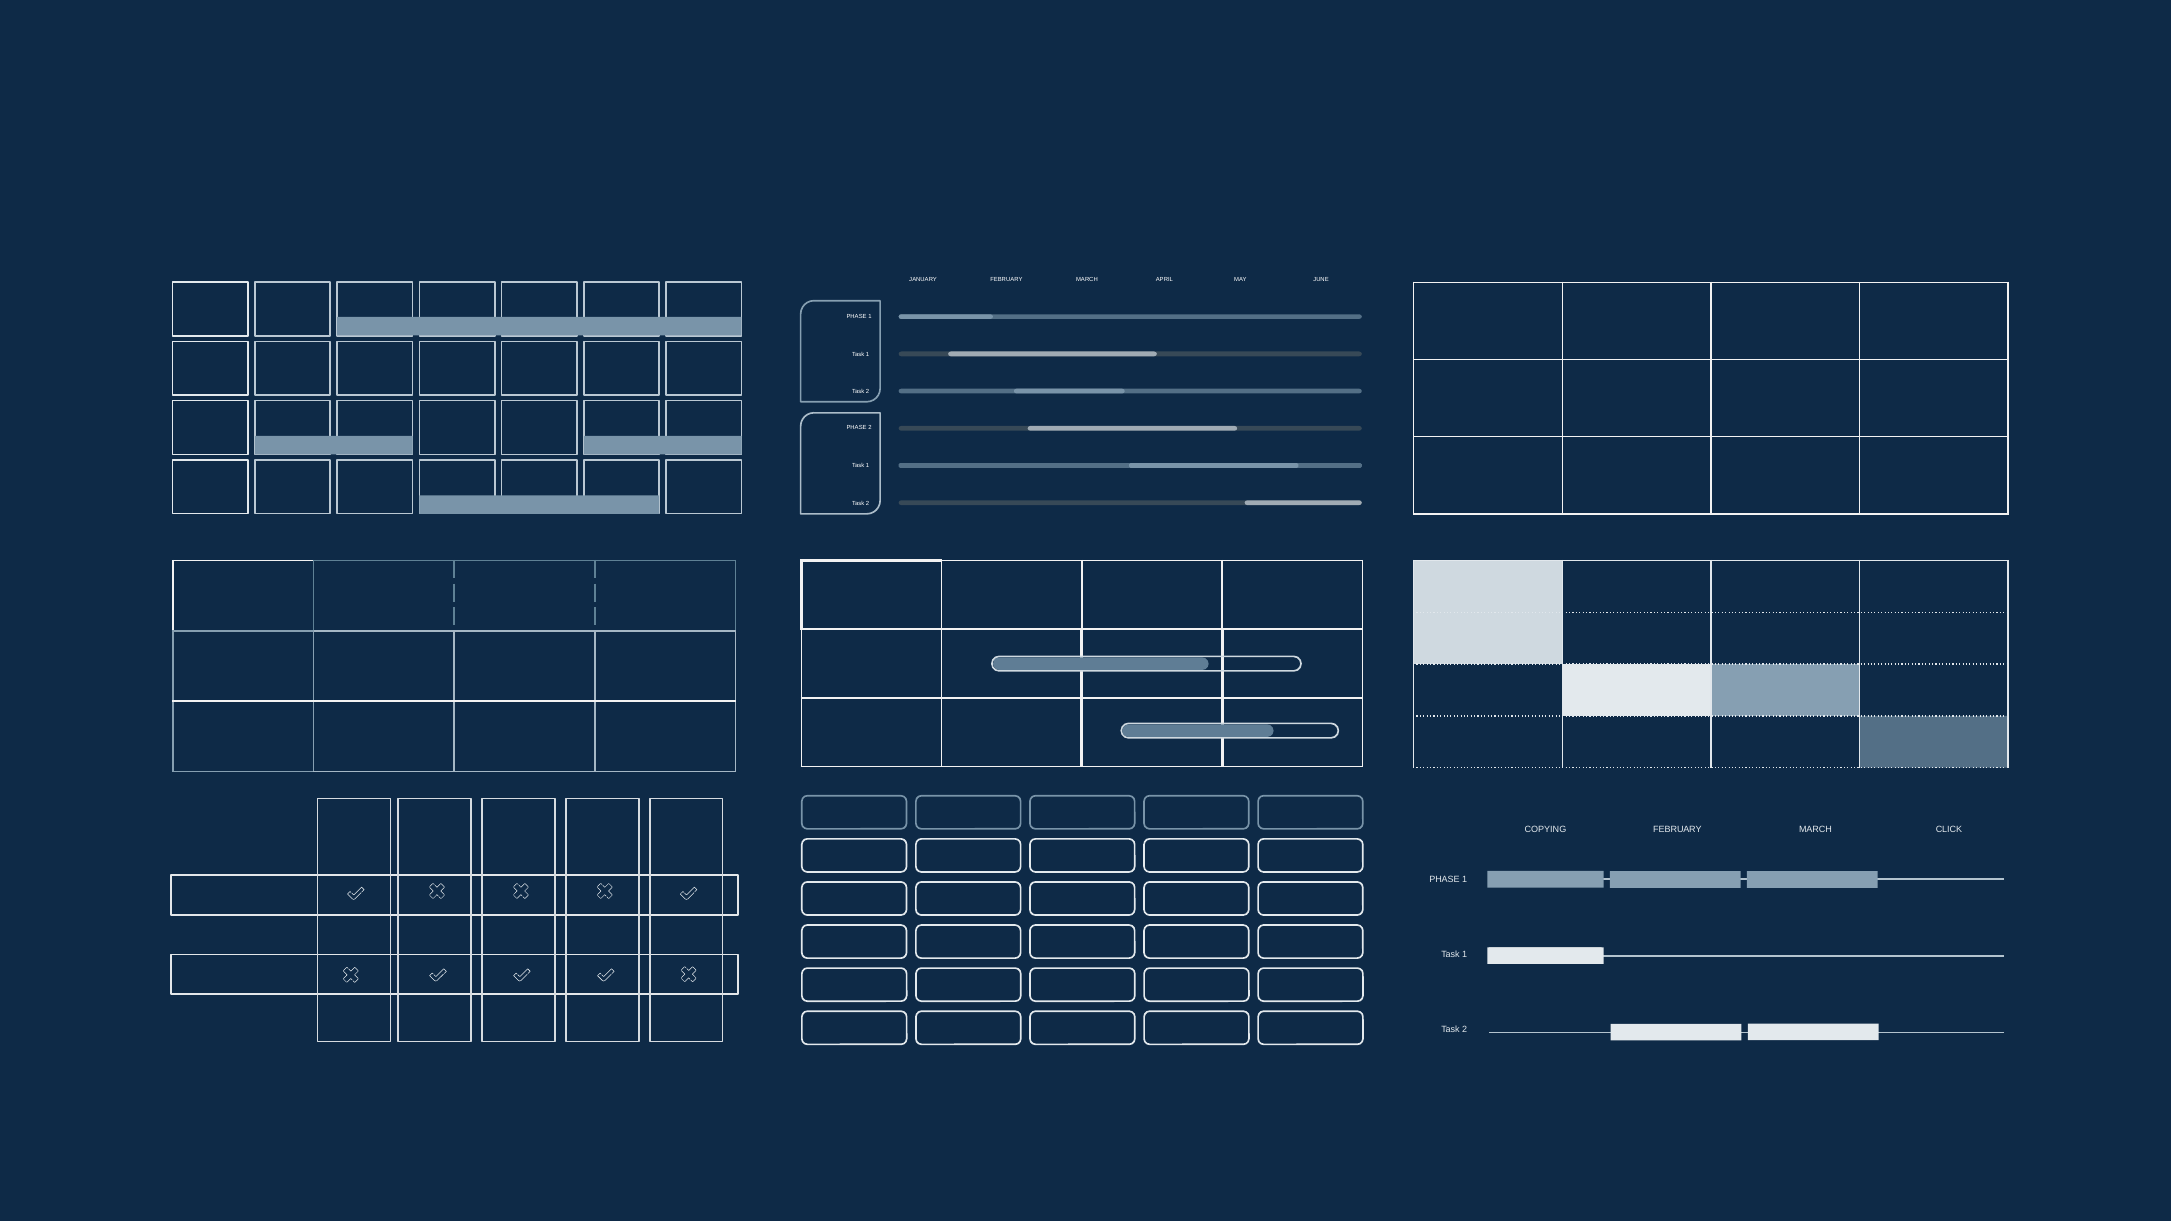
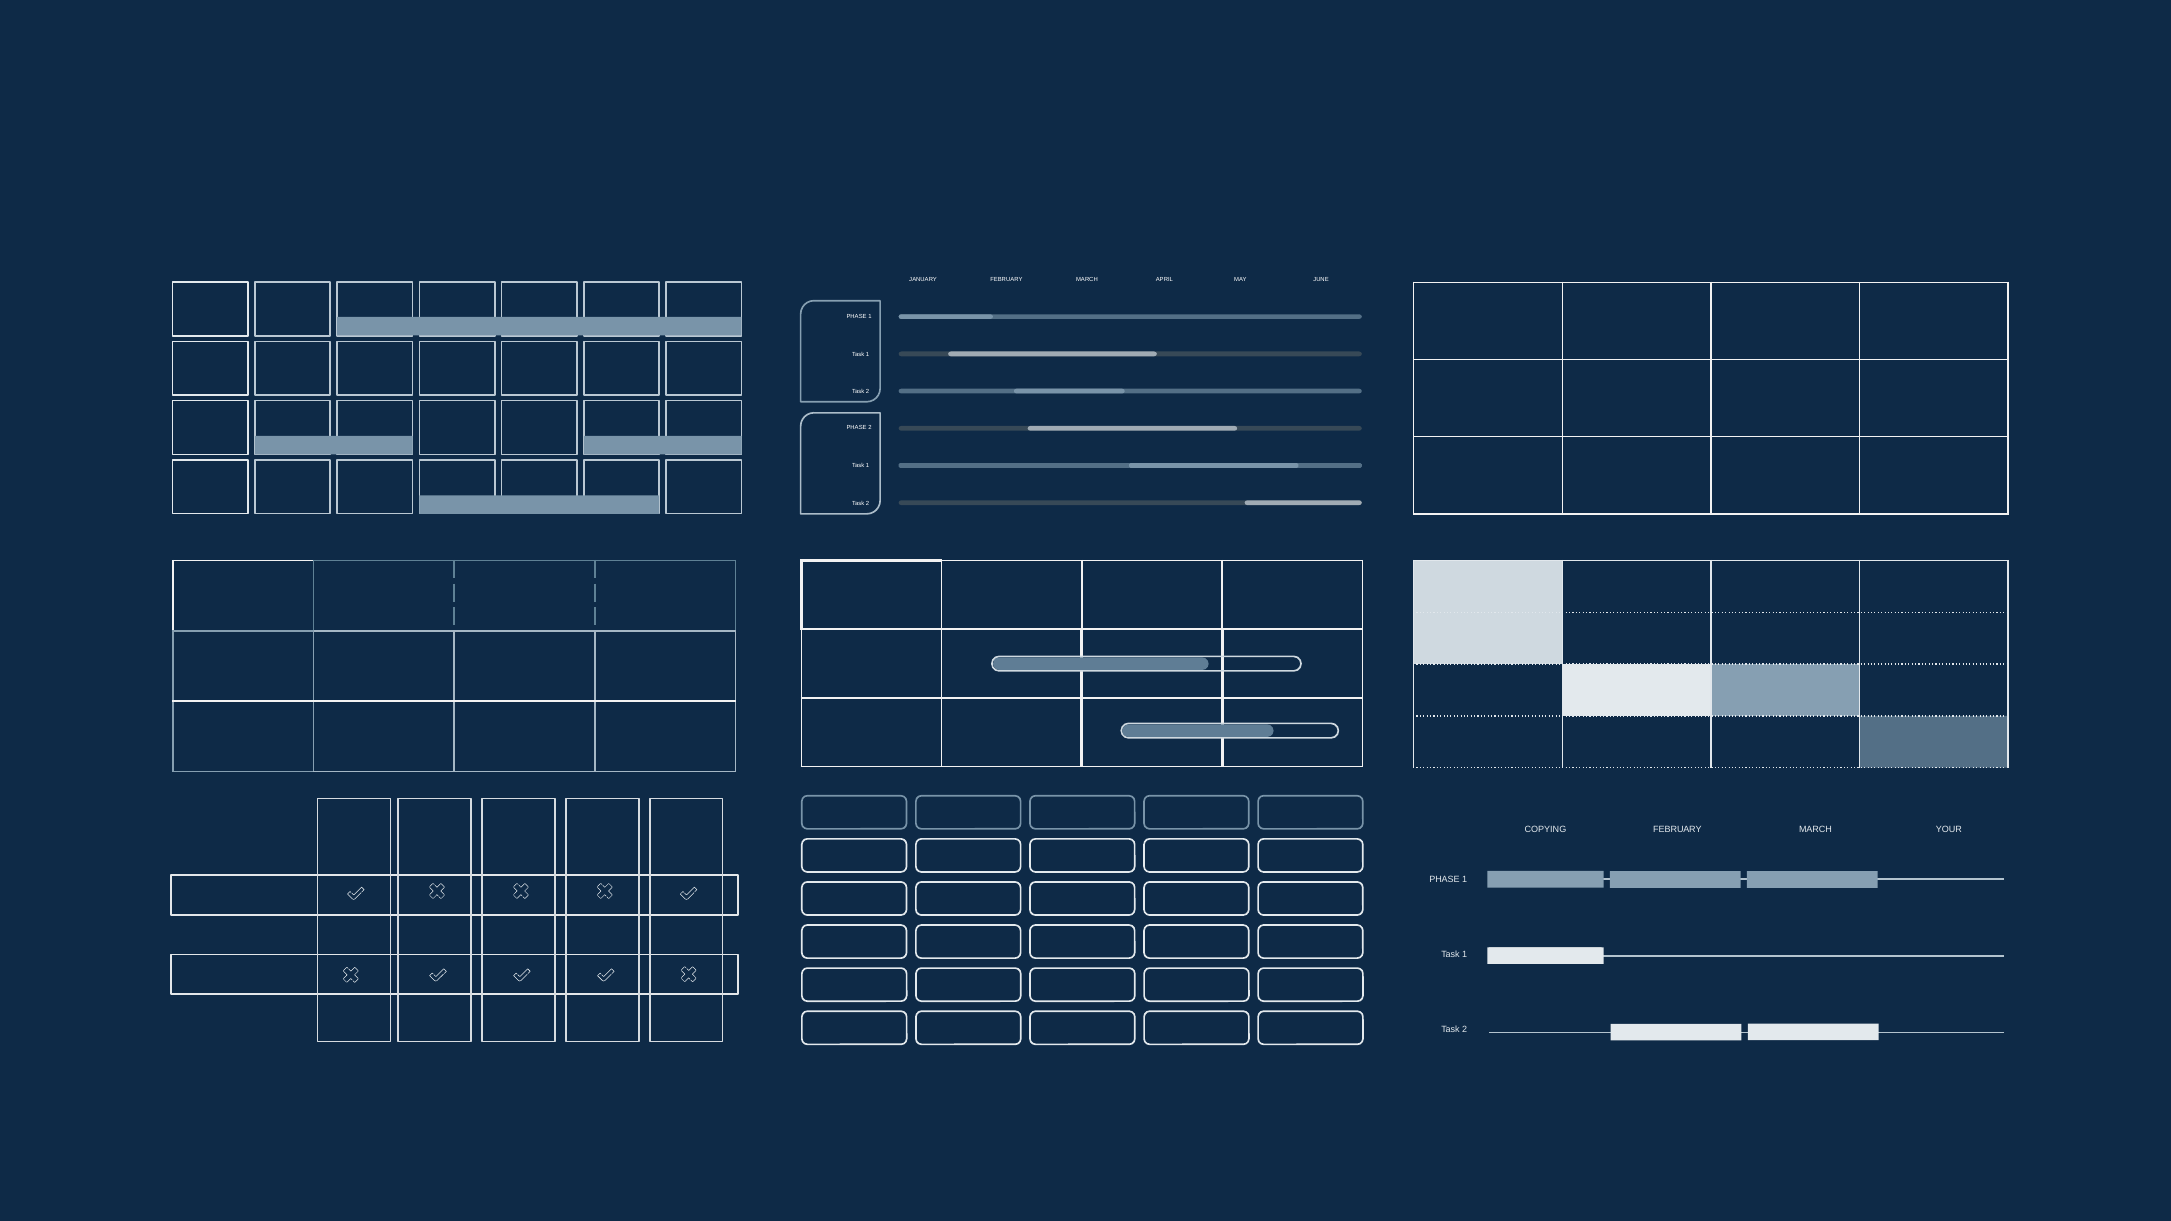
CLICK: CLICK -> YOUR (1949, 830)
